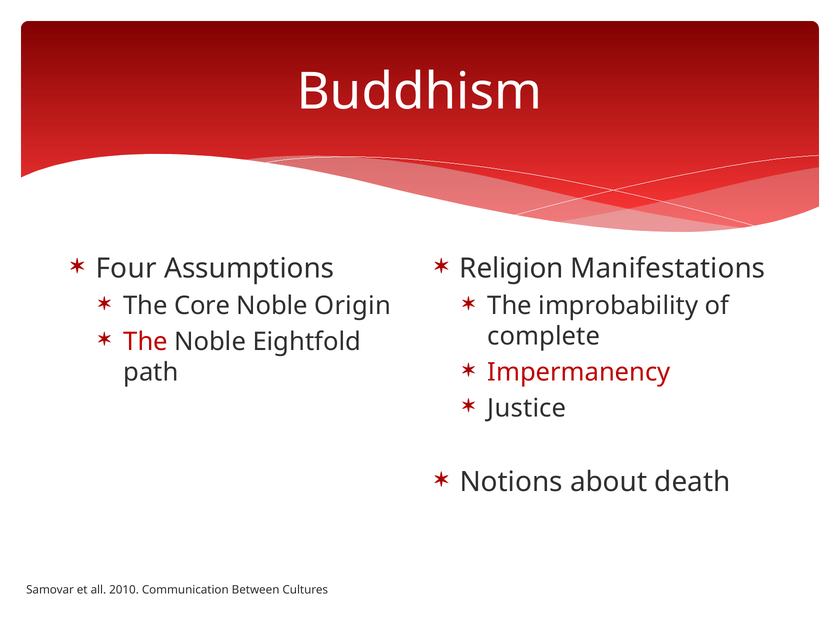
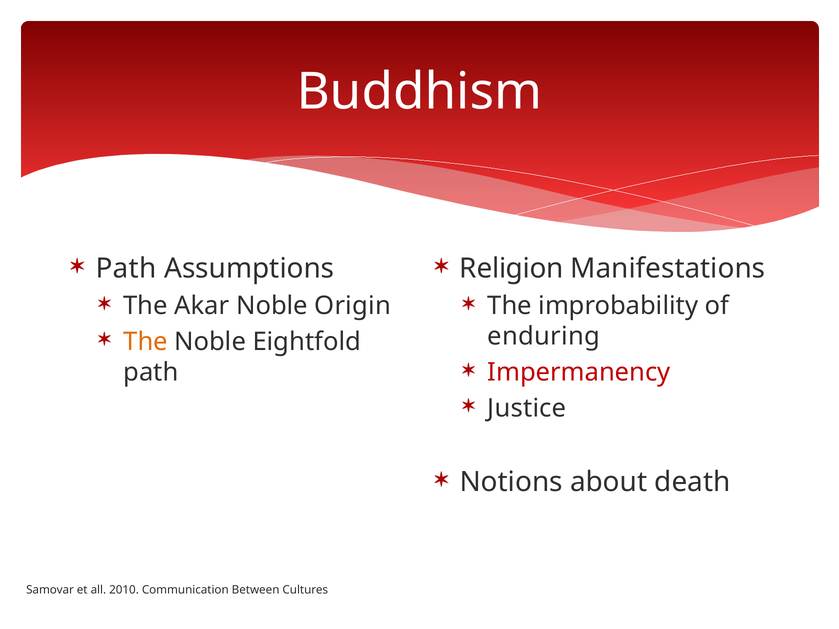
Four: Four -> Path (126, 269)
Core: Core -> Akar (202, 306)
The colour: red -> orange (146, 342)
complete: complete -> enduring (544, 337)
